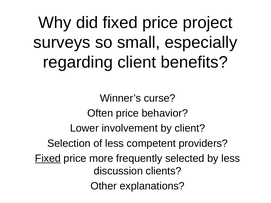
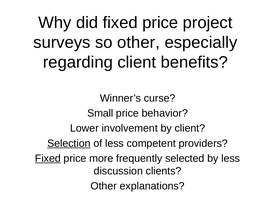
so small: small -> other (139, 43)
Often: Often -> Small (100, 113)
Selection underline: none -> present (69, 144)
